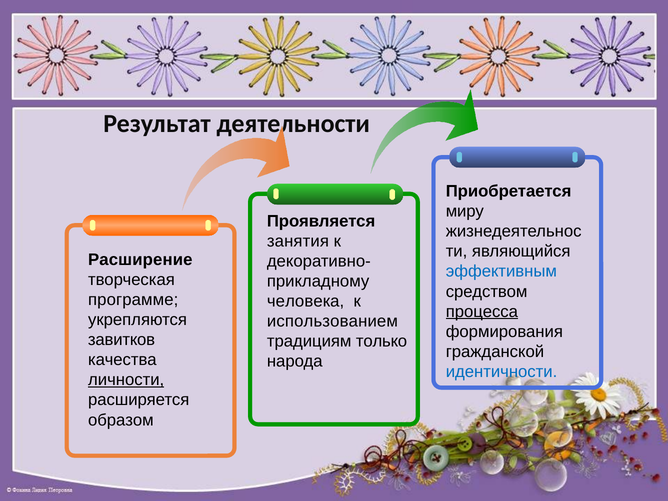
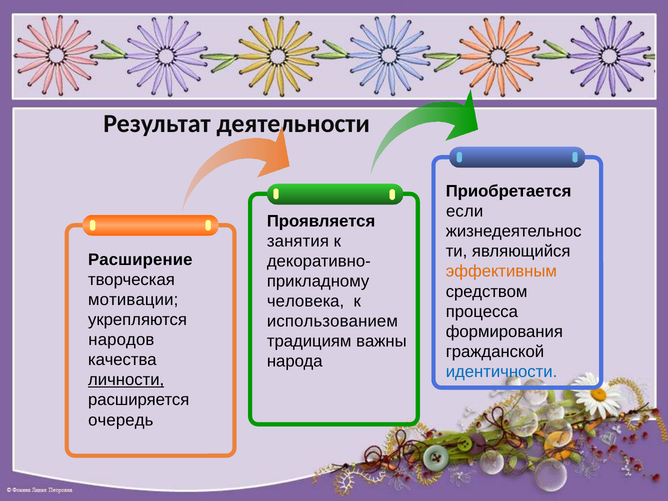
миру: миру -> если (465, 211)
эффективным colour: blue -> orange (501, 271)
программе: программе -> мотивации (133, 300)
процесса underline: present -> none (482, 312)
завитков: завитков -> народов (121, 340)
только: только -> важны (381, 341)
образом: образом -> очередь (121, 420)
